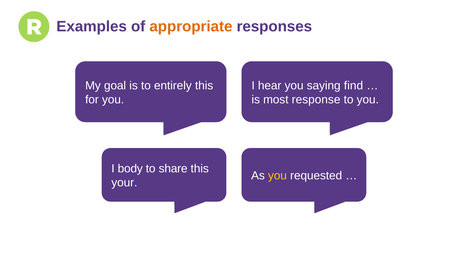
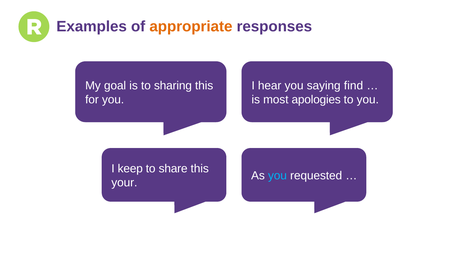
entirely: entirely -> sharing (173, 86)
response: response -> apologies (316, 100)
body: body -> keep (130, 169)
you colour: yellow -> light blue (277, 176)
